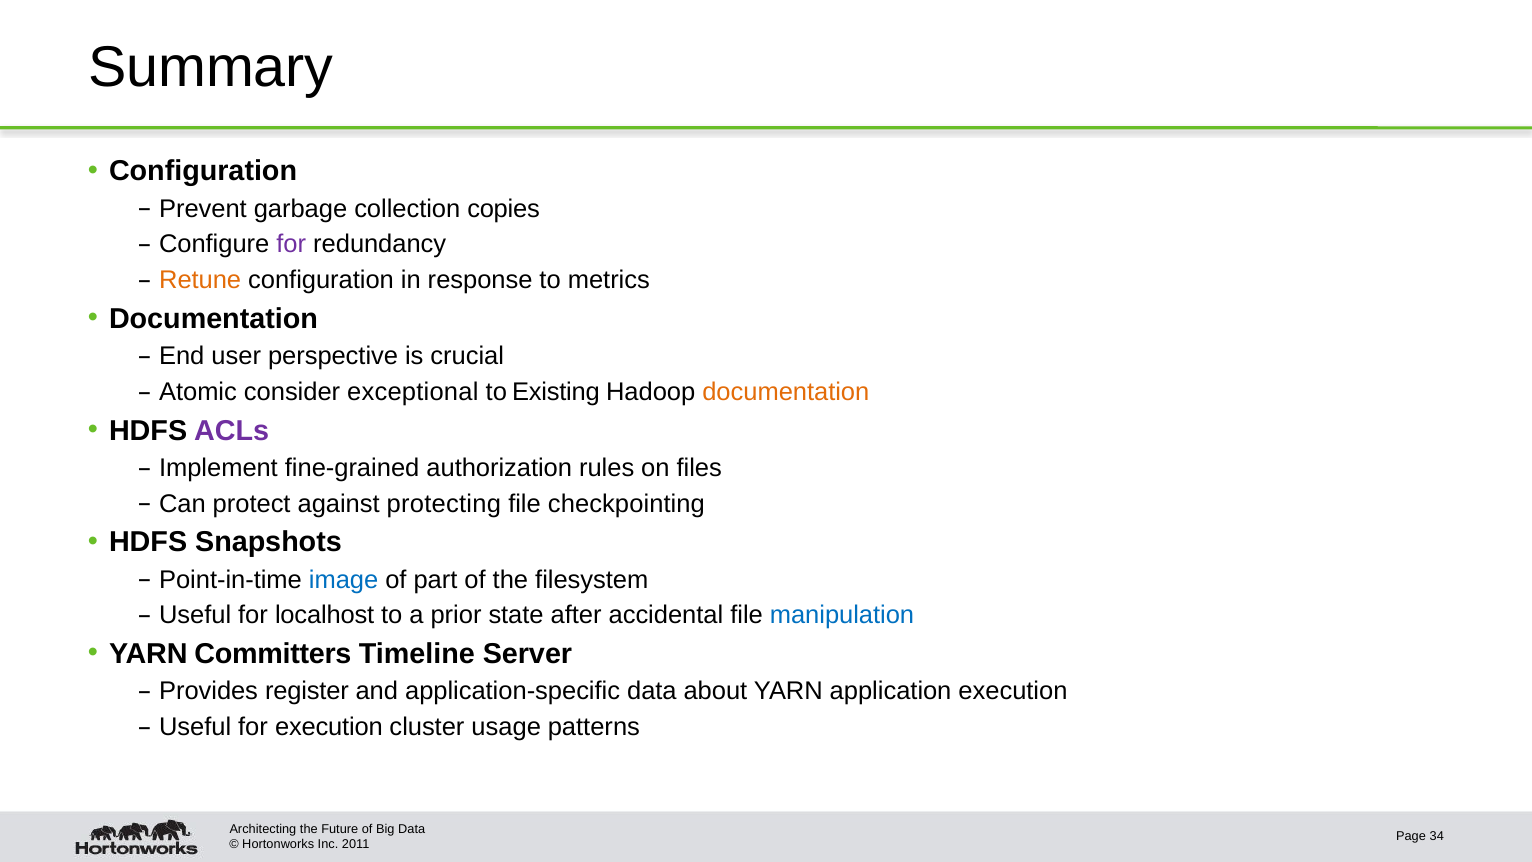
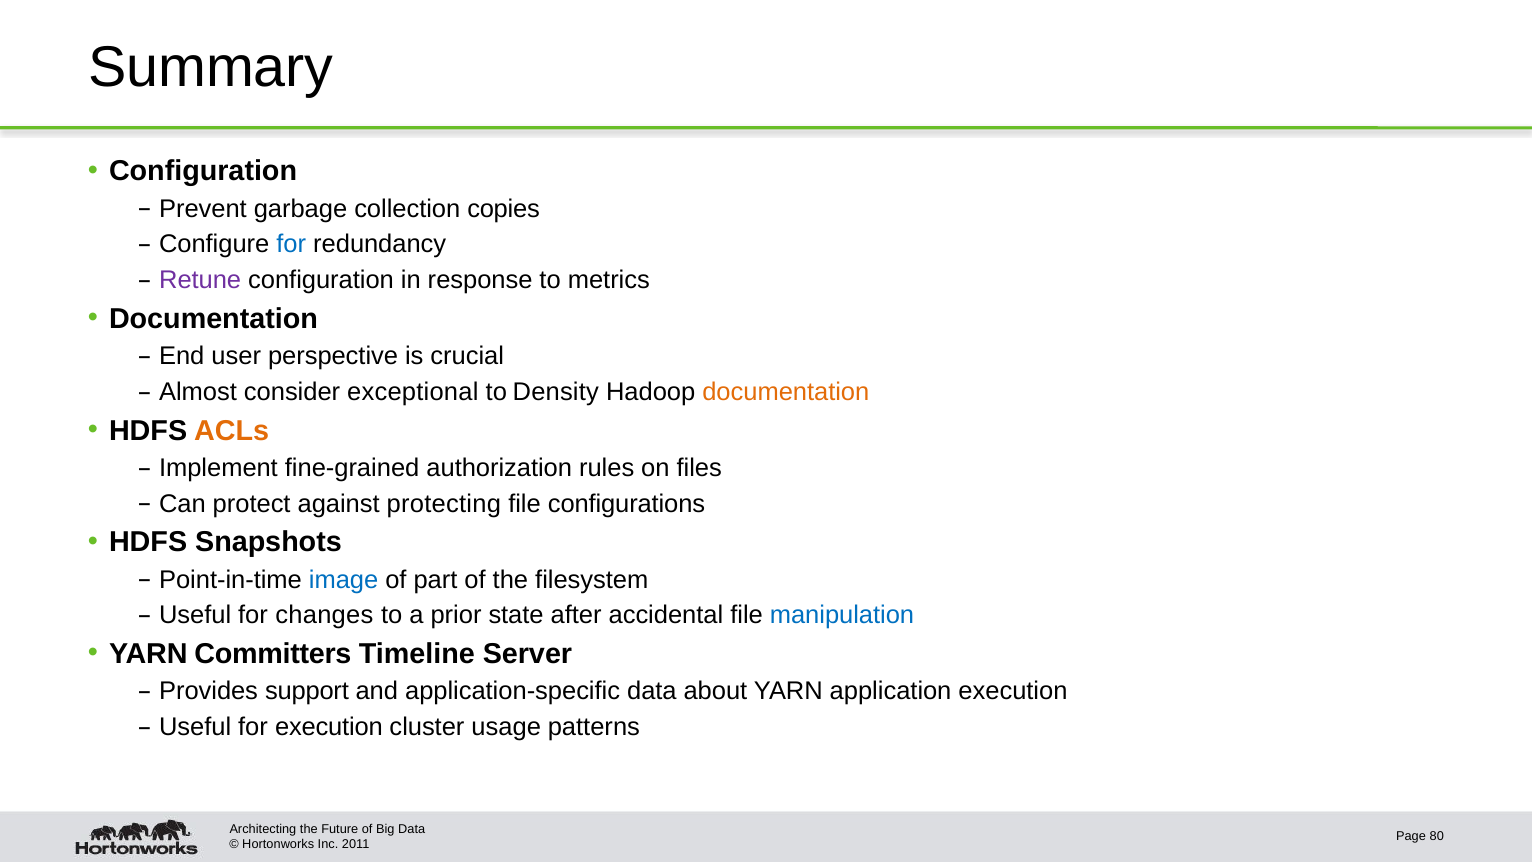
for colour: purple -> blue (291, 245)
Retune colour: orange -> purple (200, 280)
Atomic: Atomic -> Almost (198, 392)
Existing: Existing -> Density (556, 392)
ACLs colour: purple -> orange (232, 431)
checkpointing: checkpointing -> configurations (627, 504)
localhost: localhost -> changes (324, 615)
register: register -> support (307, 691)
34: 34 -> 80 (1437, 836)
